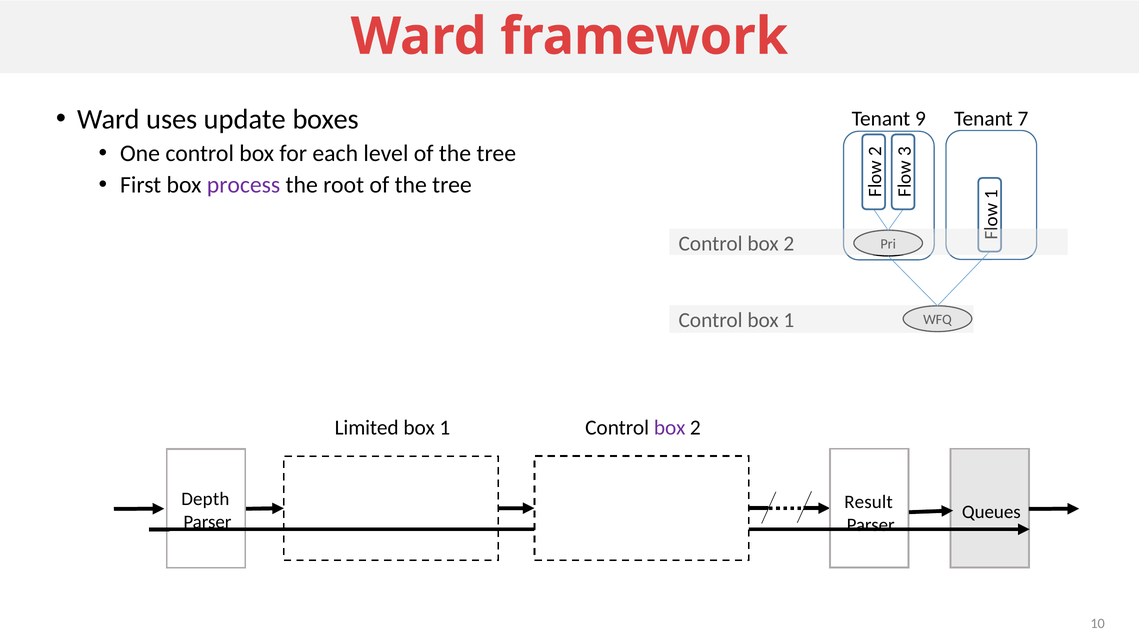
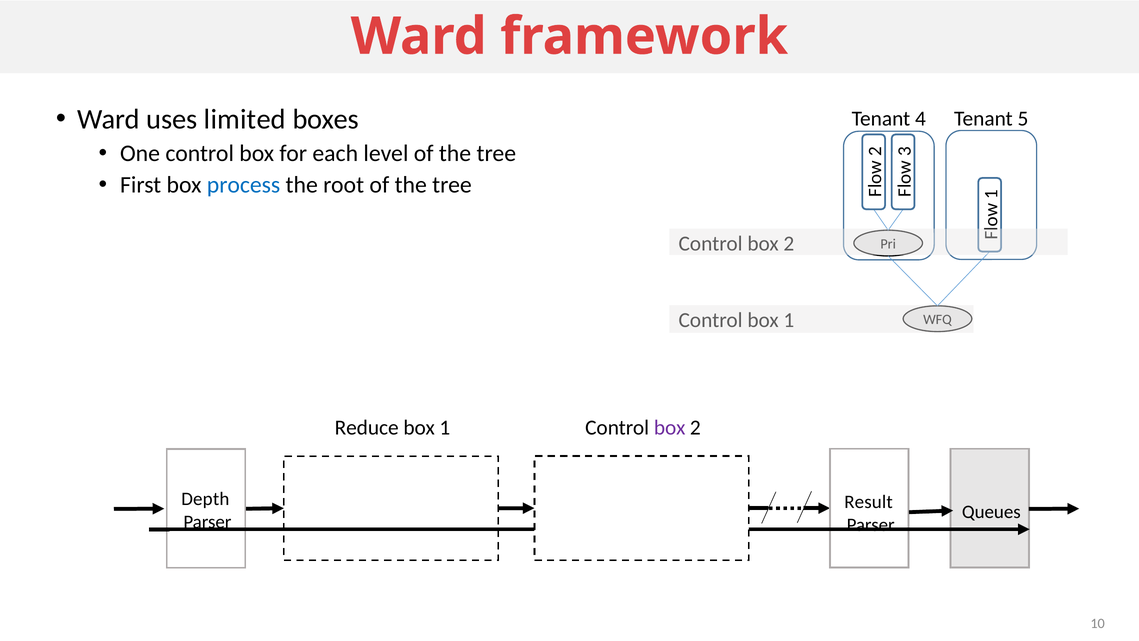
update: update -> limited (245, 119)
9: 9 -> 4 (920, 118)
7: 7 -> 5 (1023, 118)
process colour: purple -> blue (244, 185)
Limited: Limited -> Reduce (367, 427)
